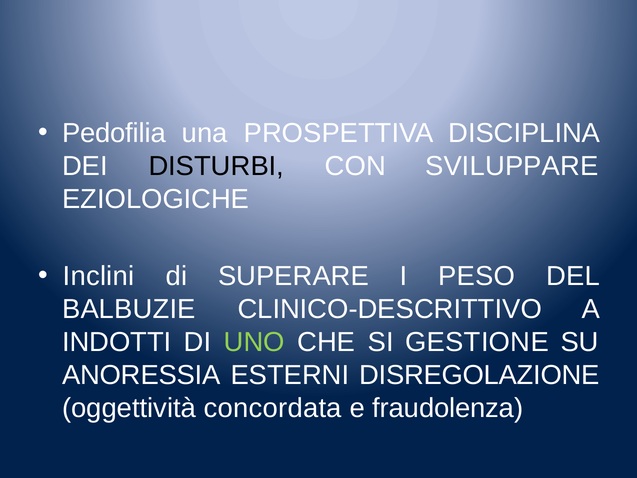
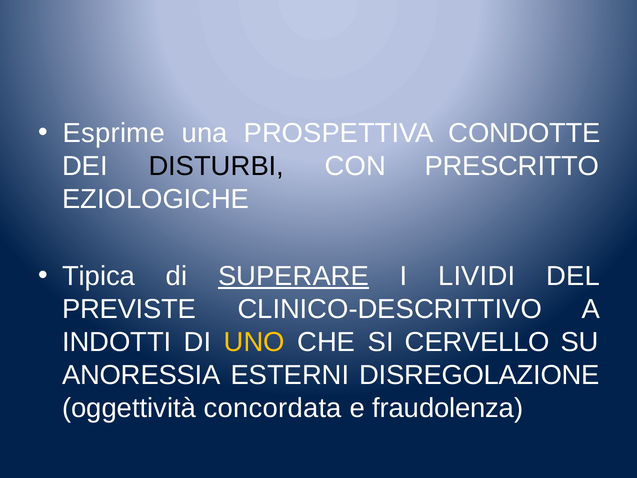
Pedofilia: Pedofilia -> Esprime (114, 133)
DISCIPLINA: DISCIPLINA -> CONDOTTE (524, 133)
SVILUPPARE: SVILUPPARE -> PRESCRITTO (512, 166)
Inclini: Inclini -> Tipica (99, 276)
SUPERARE underline: none -> present (293, 276)
PESO: PESO -> LIVIDI (477, 276)
BALBUZIE: BALBUZIE -> PREVISTE (129, 309)
UNO colour: light green -> yellow (254, 342)
GESTIONE: GESTIONE -> CERVELLO (477, 342)
